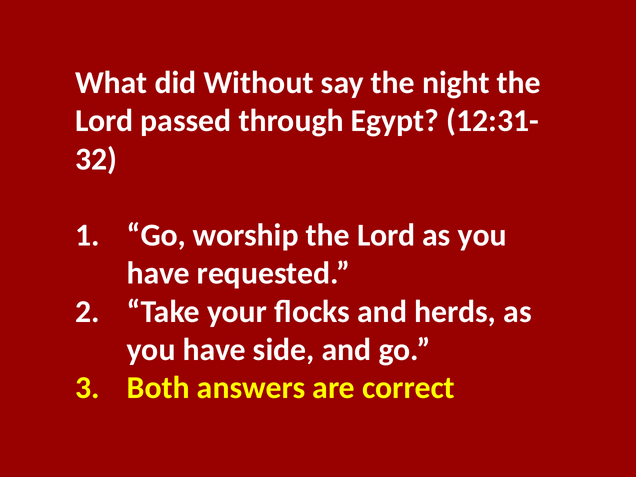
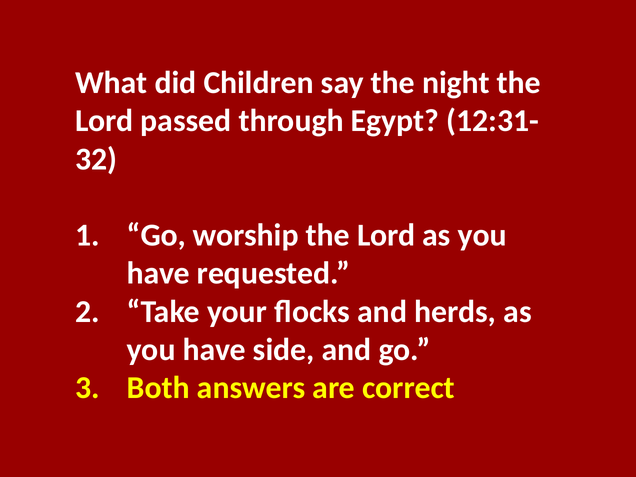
Without: Without -> Children (259, 83)
